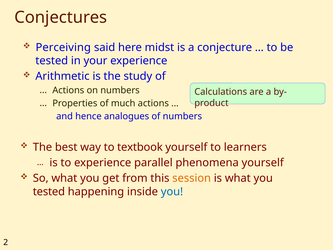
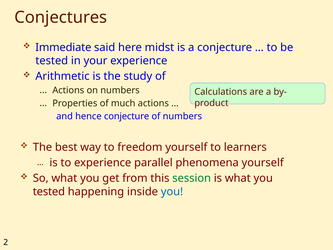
Perceiving: Perceiving -> Immediate (63, 47)
hence analogues: analogues -> conjecture (127, 116)
textbook: textbook -> freedom (140, 147)
session colour: orange -> green (192, 178)
